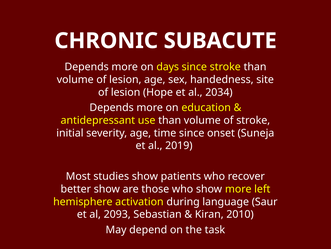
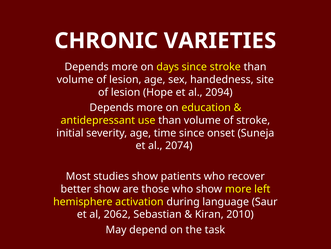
SUBACUTE: SUBACUTE -> VARIETIES (220, 41)
2034: 2034 -> 2094 (219, 92)
2019: 2019 -> 2074 (179, 145)
2093: 2093 -> 2062 (117, 214)
